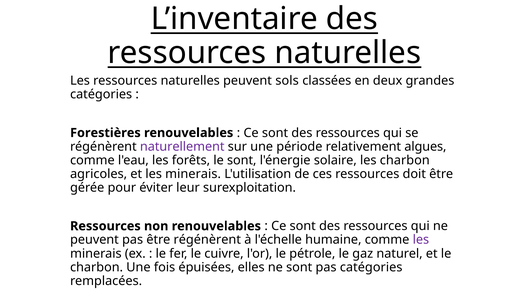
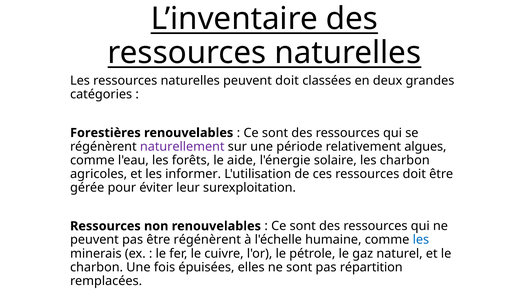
peuvent sols: sols -> doit (287, 81)
le sont: sont -> aide (242, 160)
et les minerais: minerais -> informer (193, 174)
les colour: purple -> blue (421, 239)
pas catégories: catégories -> répartition (371, 267)
